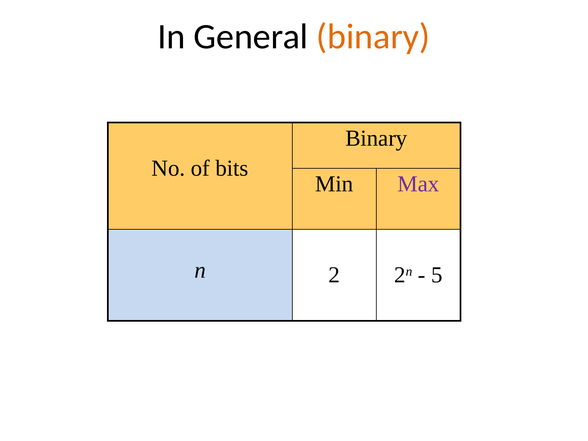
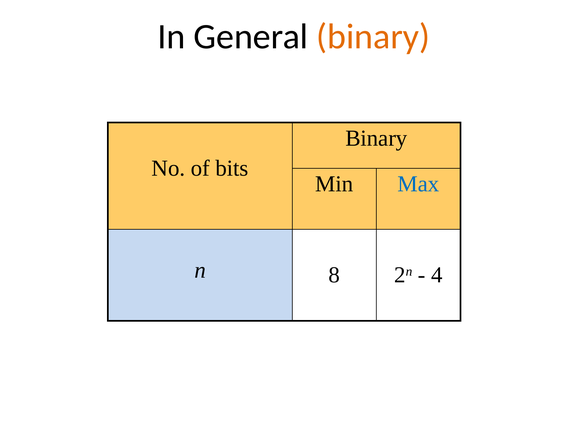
Max colour: purple -> blue (418, 184)
2: 2 -> 8 (334, 275)
5: 5 -> 4 (437, 275)
